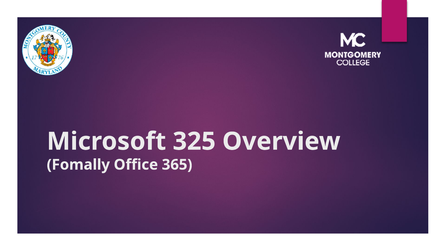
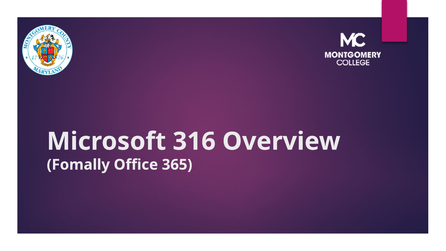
325: 325 -> 316 (194, 141)
